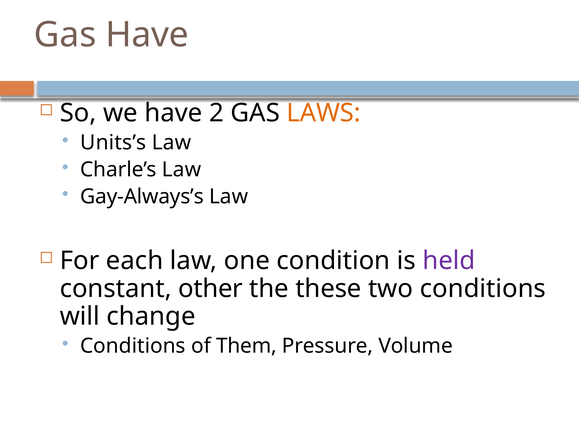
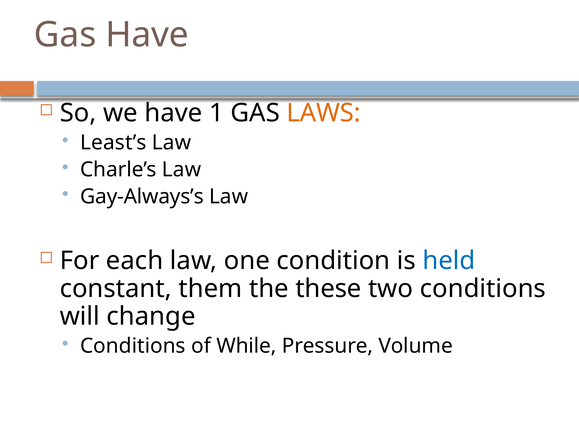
2: 2 -> 1 (216, 113)
Units’s: Units’s -> Least’s (113, 143)
held colour: purple -> blue (449, 261)
other: other -> them (210, 289)
Them: Them -> While (246, 346)
